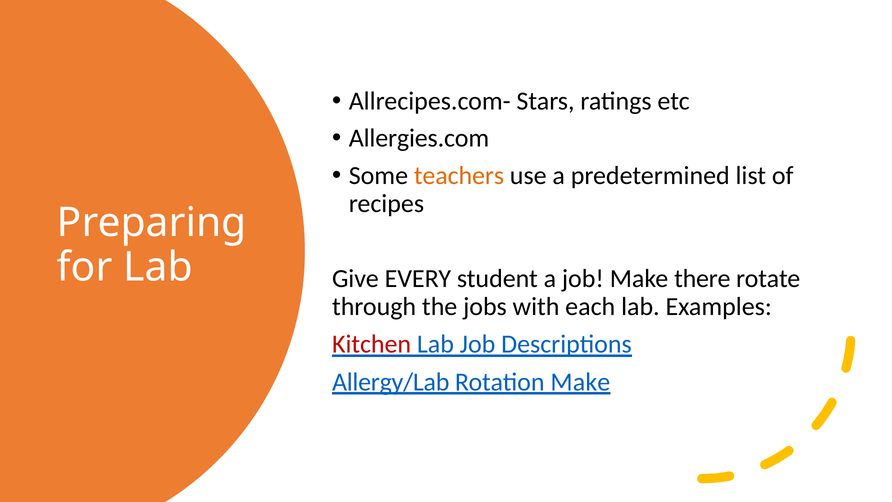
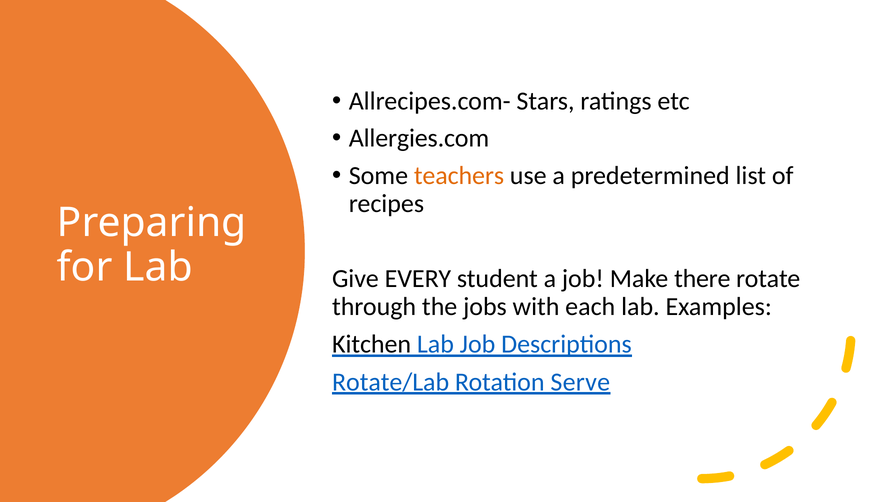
Kitchen colour: red -> black (372, 344)
Allergy/Lab: Allergy/Lab -> Rotate/Lab (391, 382)
Rotation Make: Make -> Serve (580, 382)
